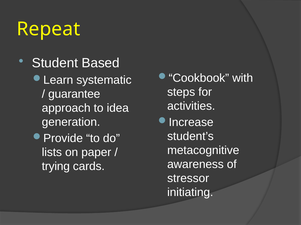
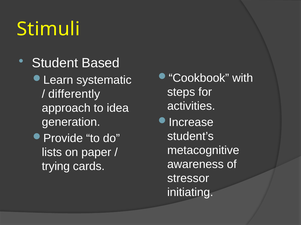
Repeat: Repeat -> Stimuli (48, 29)
guarantee: guarantee -> differently (74, 94)
